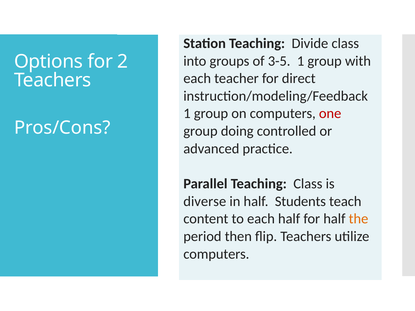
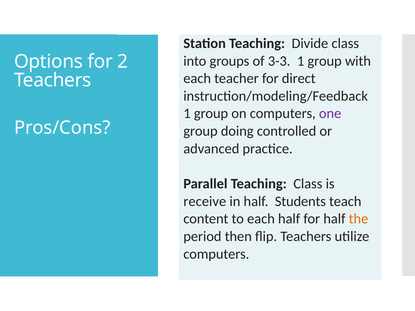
3-5: 3-5 -> 3-3 (279, 61)
one colour: red -> purple (330, 114)
diverse: diverse -> receive (205, 201)
